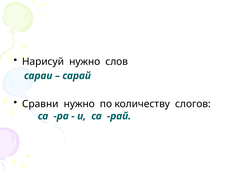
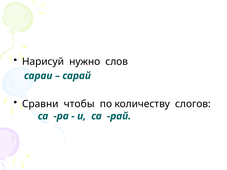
Сравни нужно: нужно -> чтобы (79, 104)
